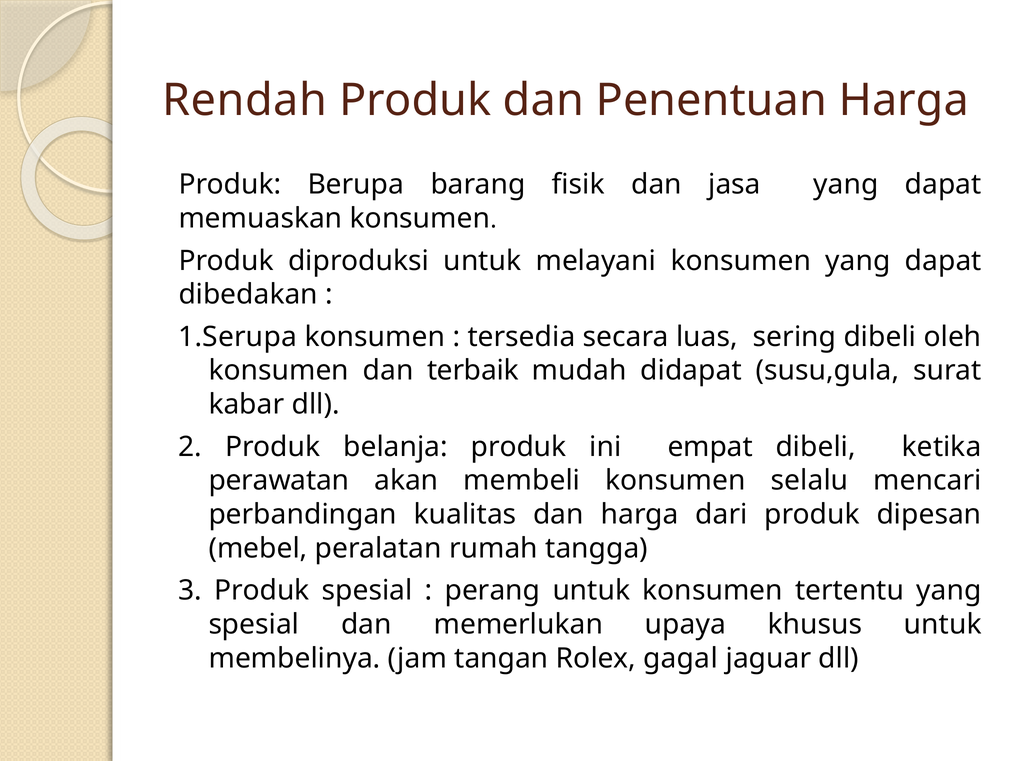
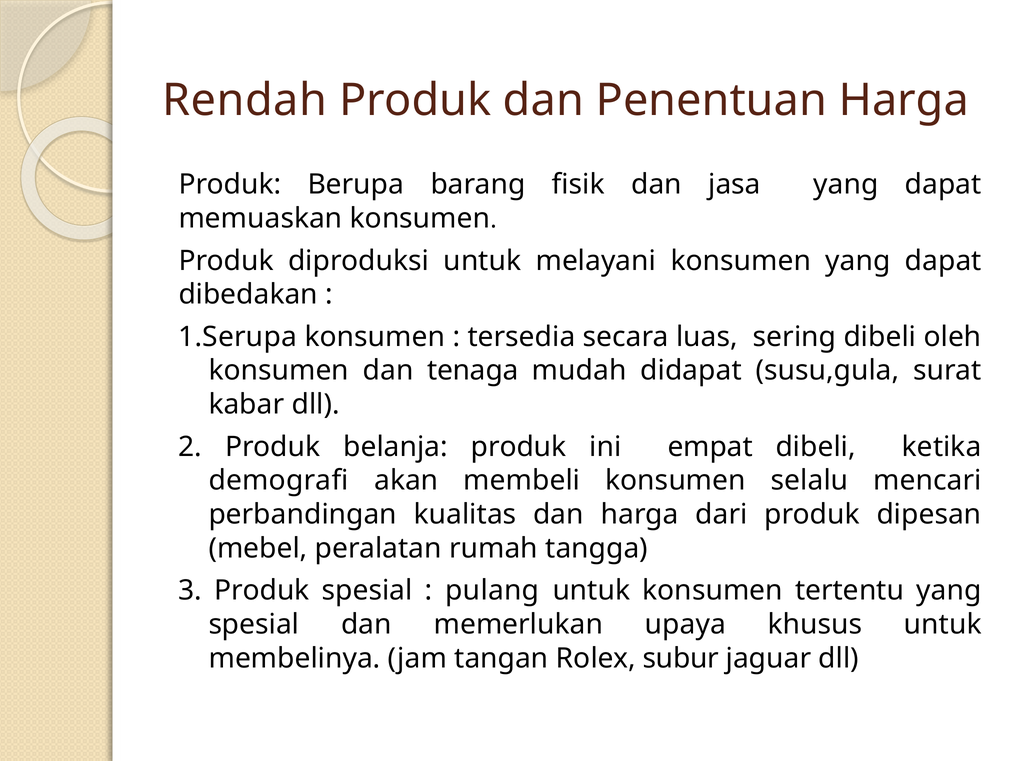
terbaik: terbaik -> tenaga (473, 371)
perawatan: perawatan -> demografi (279, 481)
perang: perang -> pulang (492, 591)
gagal: gagal -> subur (681, 659)
